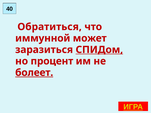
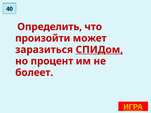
Обратиться: Обратиться -> Определить (50, 27)
иммунной: иммунной -> произойти (43, 38)
болеет underline: present -> none (34, 73)
